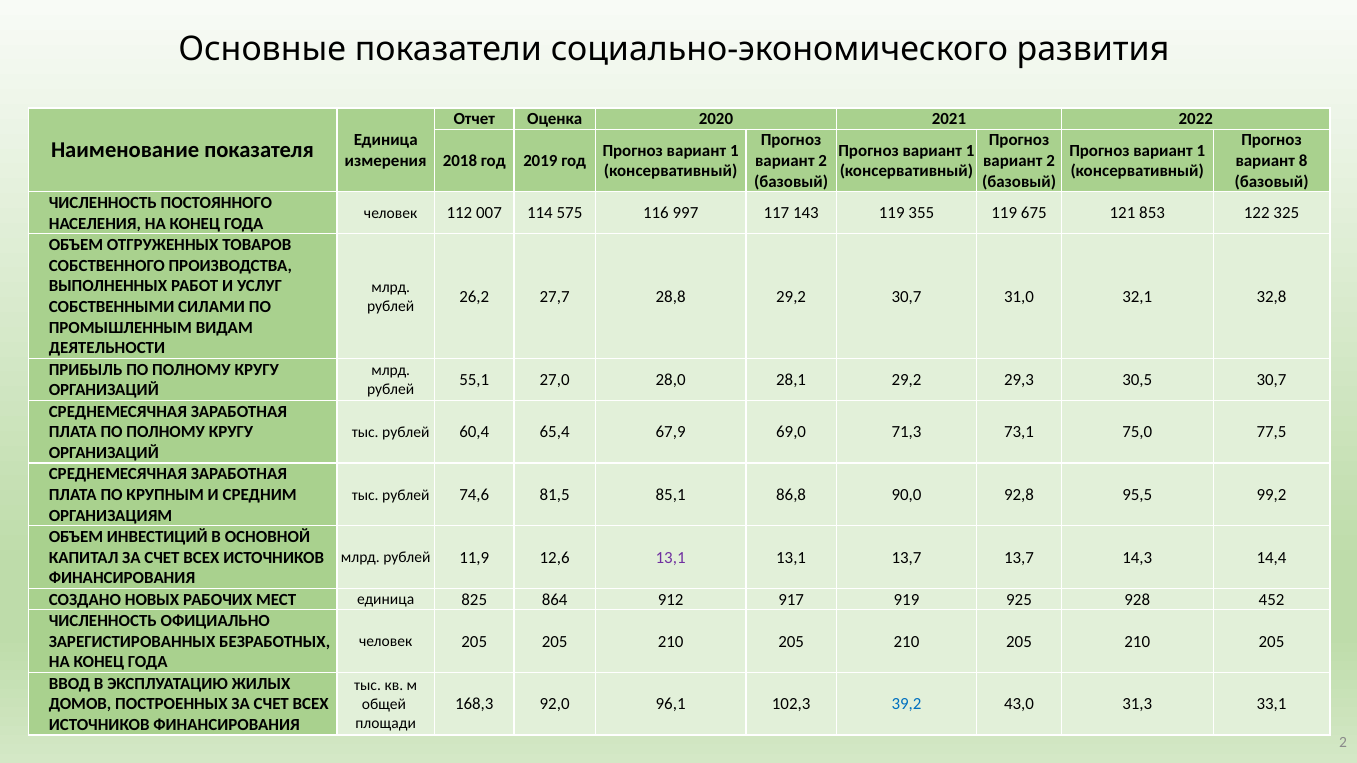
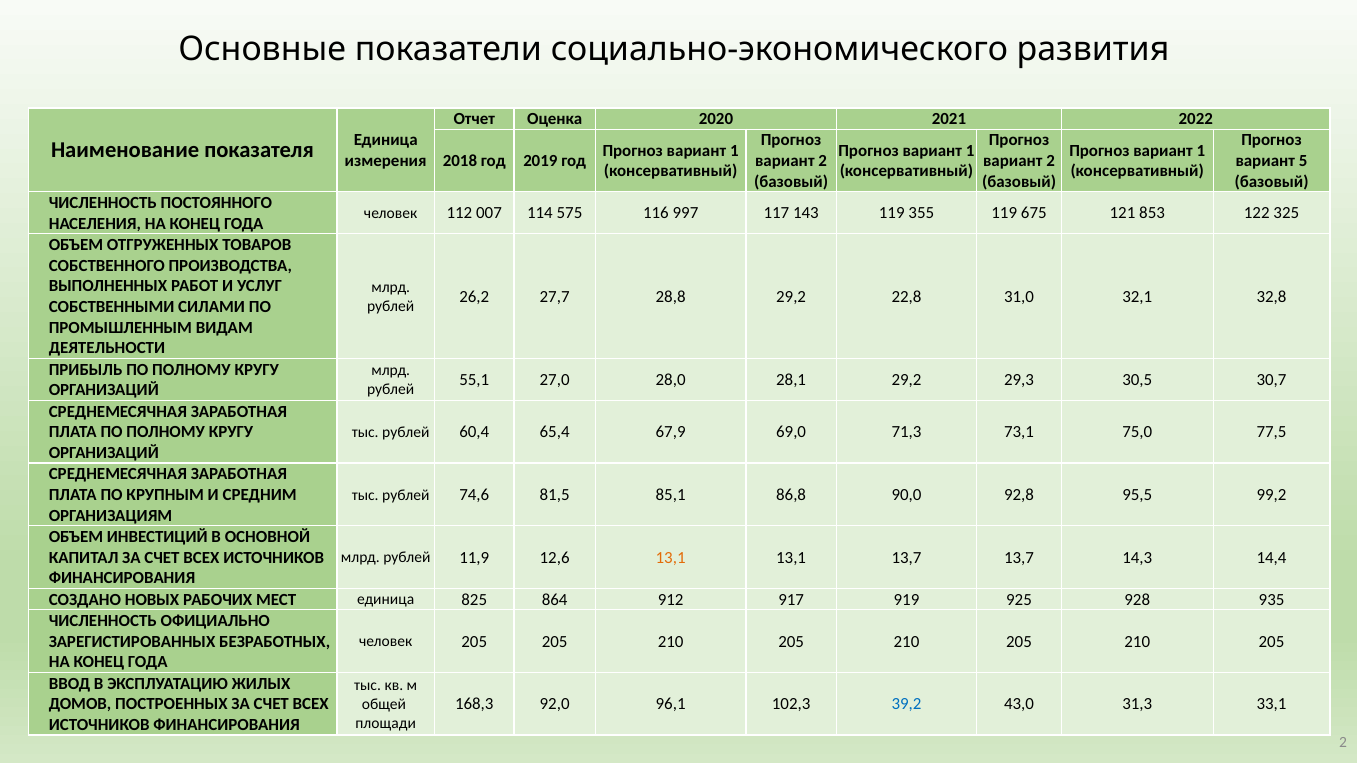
8: 8 -> 5 (1303, 161)
29,2 30,7: 30,7 -> 22,8 (907, 297)
13,1 colour: purple -> orange (671, 558)
452: 452 -> 935 (1272, 600)
